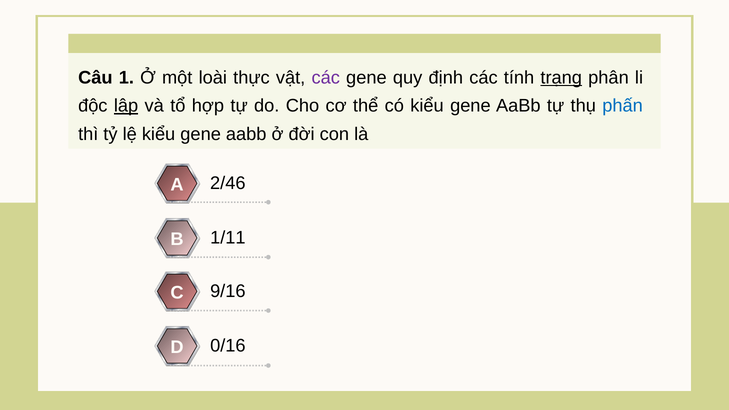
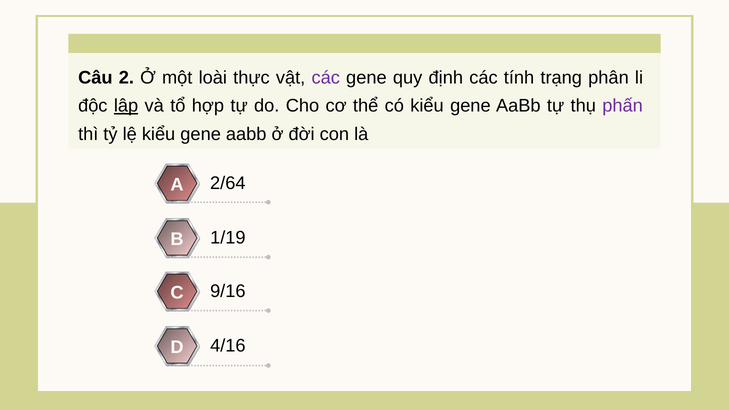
1: 1 -> 2 (126, 78)
trạng underline: present -> none (561, 78)
phấn colour: blue -> purple (623, 106)
2/46: 2/46 -> 2/64 (228, 183)
1/11: 1/11 -> 1/19 (228, 238)
0/16: 0/16 -> 4/16 (228, 346)
